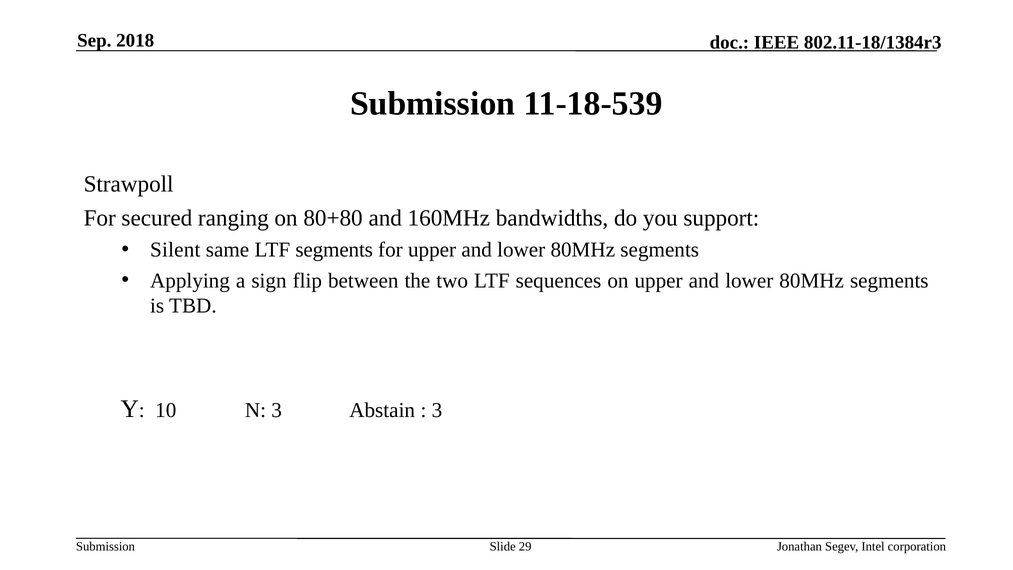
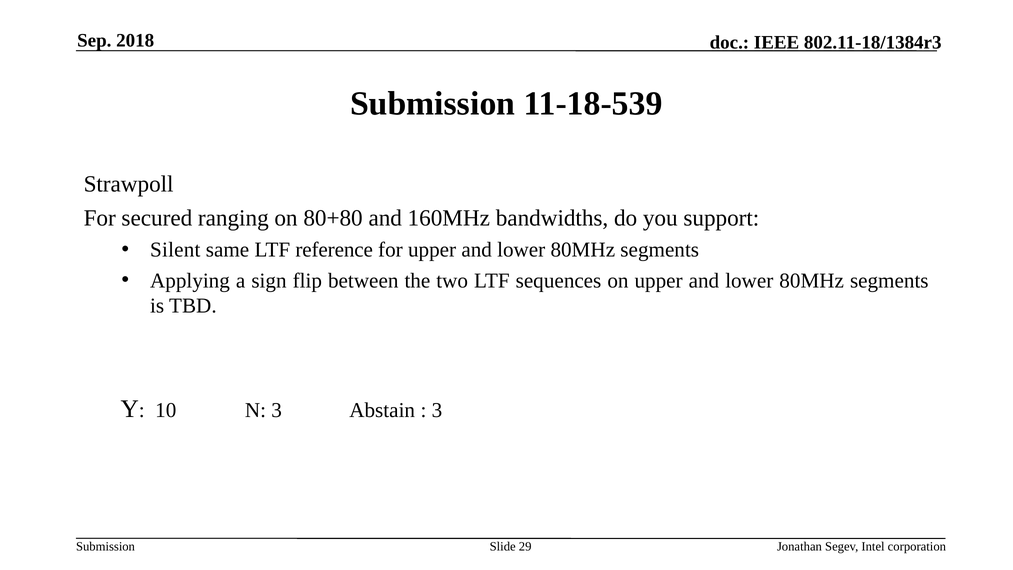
LTF segments: segments -> reference (334, 250)
